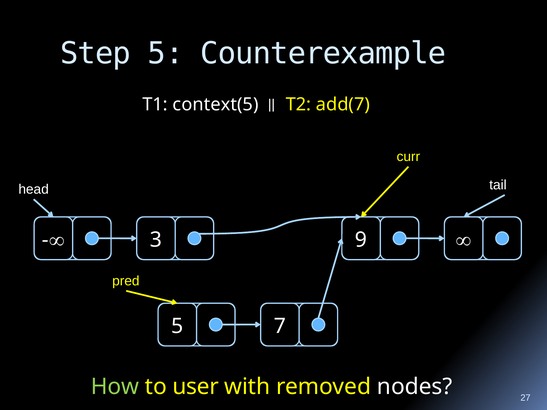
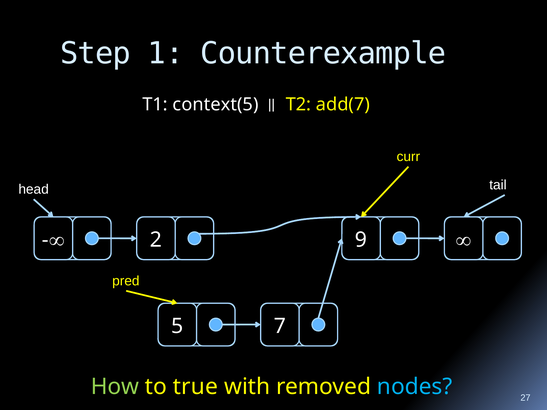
Step 5: 5 -> 1 (166, 54)
3: 3 -> 2 (156, 240)
user: user -> true (195, 387)
nodes colour: white -> light blue (415, 387)
